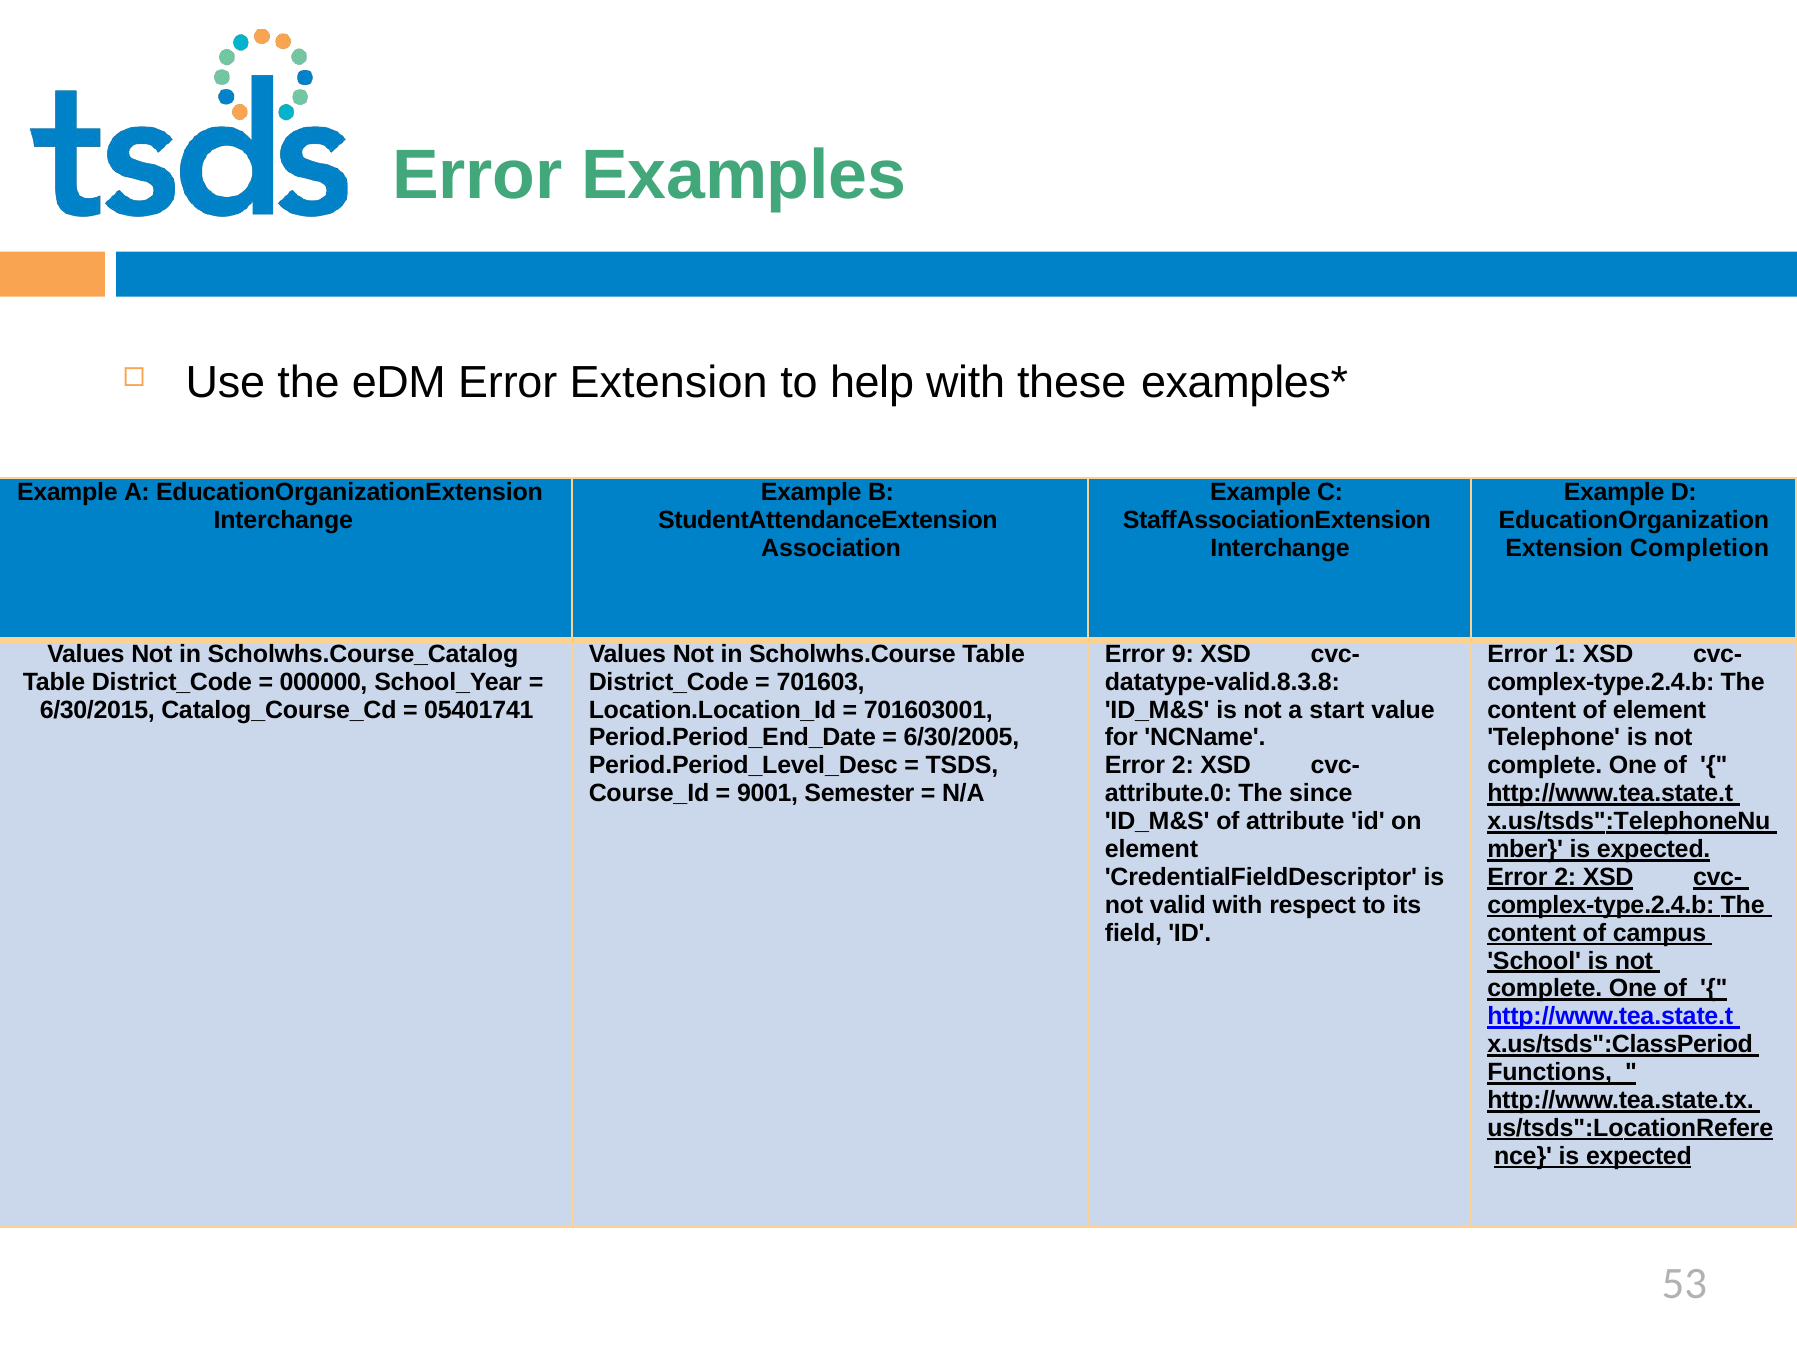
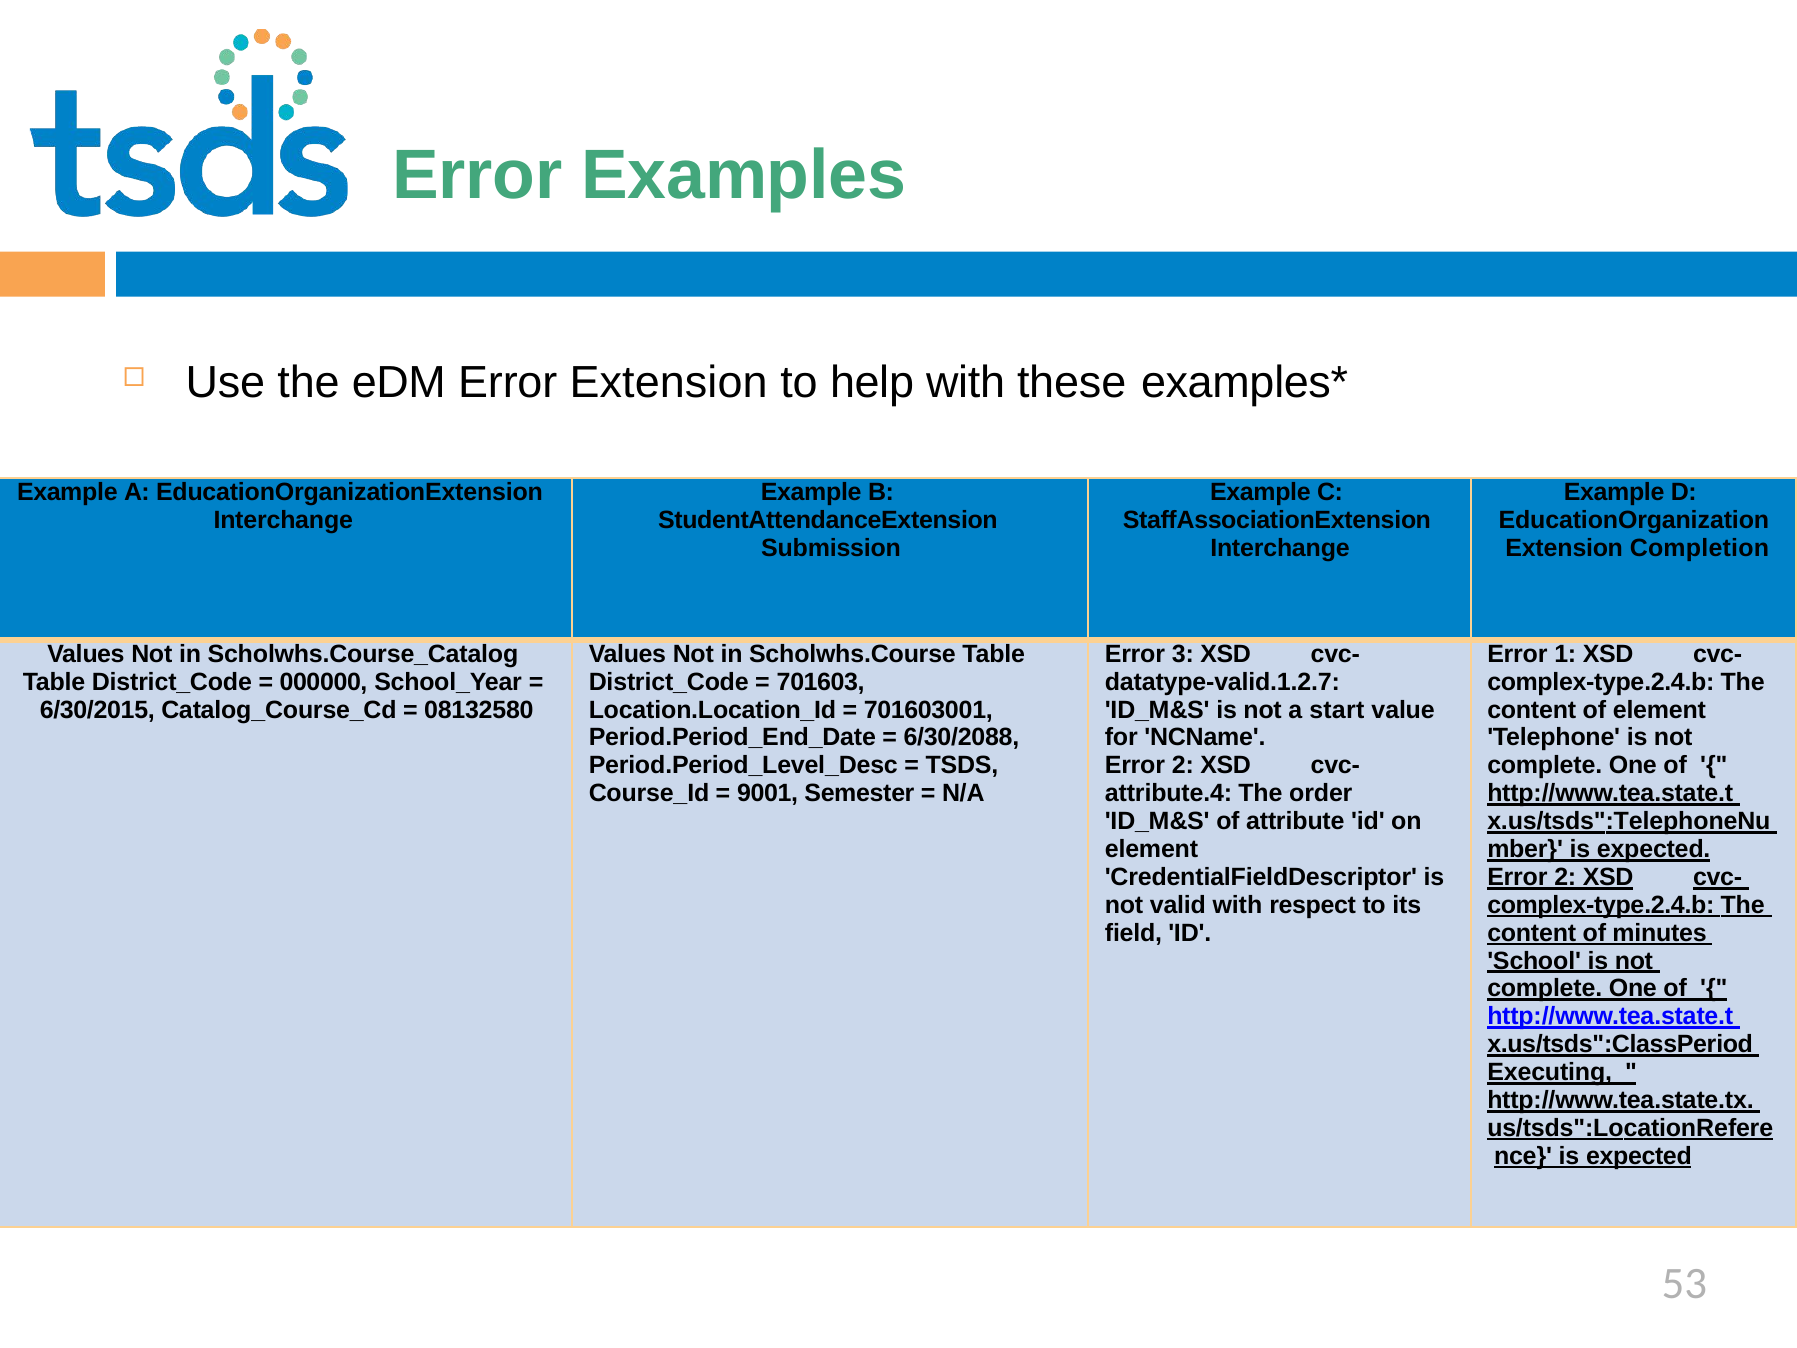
Association: Association -> Submission (831, 548)
9: 9 -> 3 (1183, 654)
datatype-valid.8.3.8: datatype-valid.8.3.8 -> datatype-valid.1.2.7 (1222, 682)
05401741: 05401741 -> 08132580 (479, 710)
6/30/2005: 6/30/2005 -> 6/30/2088 (961, 738)
attribute.0: attribute.0 -> attribute.4 (1169, 793)
since: since -> order (1321, 793)
campus: campus -> minutes (1660, 933)
Functions: Functions -> Executing (1550, 1072)
